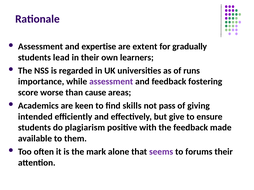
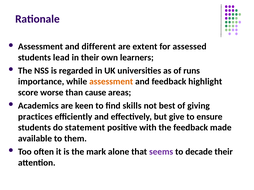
expertise: expertise -> different (99, 47)
gradually: gradually -> assessed (190, 47)
assessment colour: purple -> orange (111, 82)
fostering: fostering -> highlight (205, 82)
pass: pass -> best (167, 106)
intended: intended -> practices (35, 117)
plagiarism: plagiarism -> statement (85, 128)
forums: forums -> decade (199, 152)
